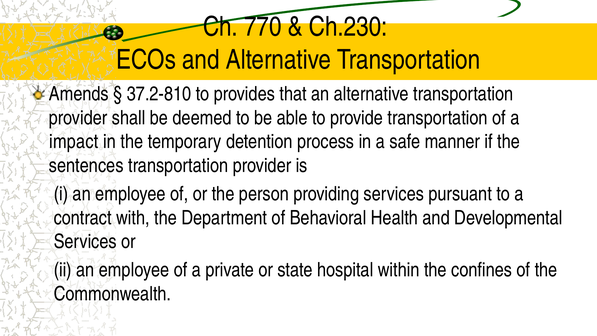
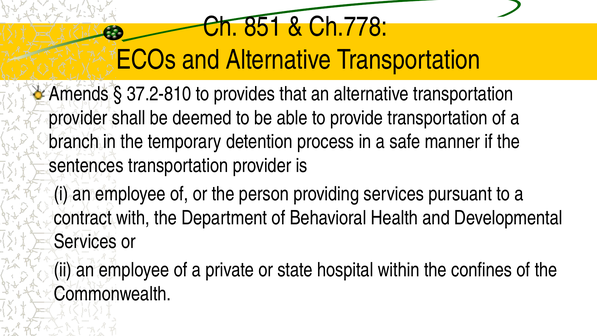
770: 770 -> 851 (263, 27)
Ch.230: Ch.230 -> Ch.778 (348, 27)
impact: impact -> branch (74, 142)
